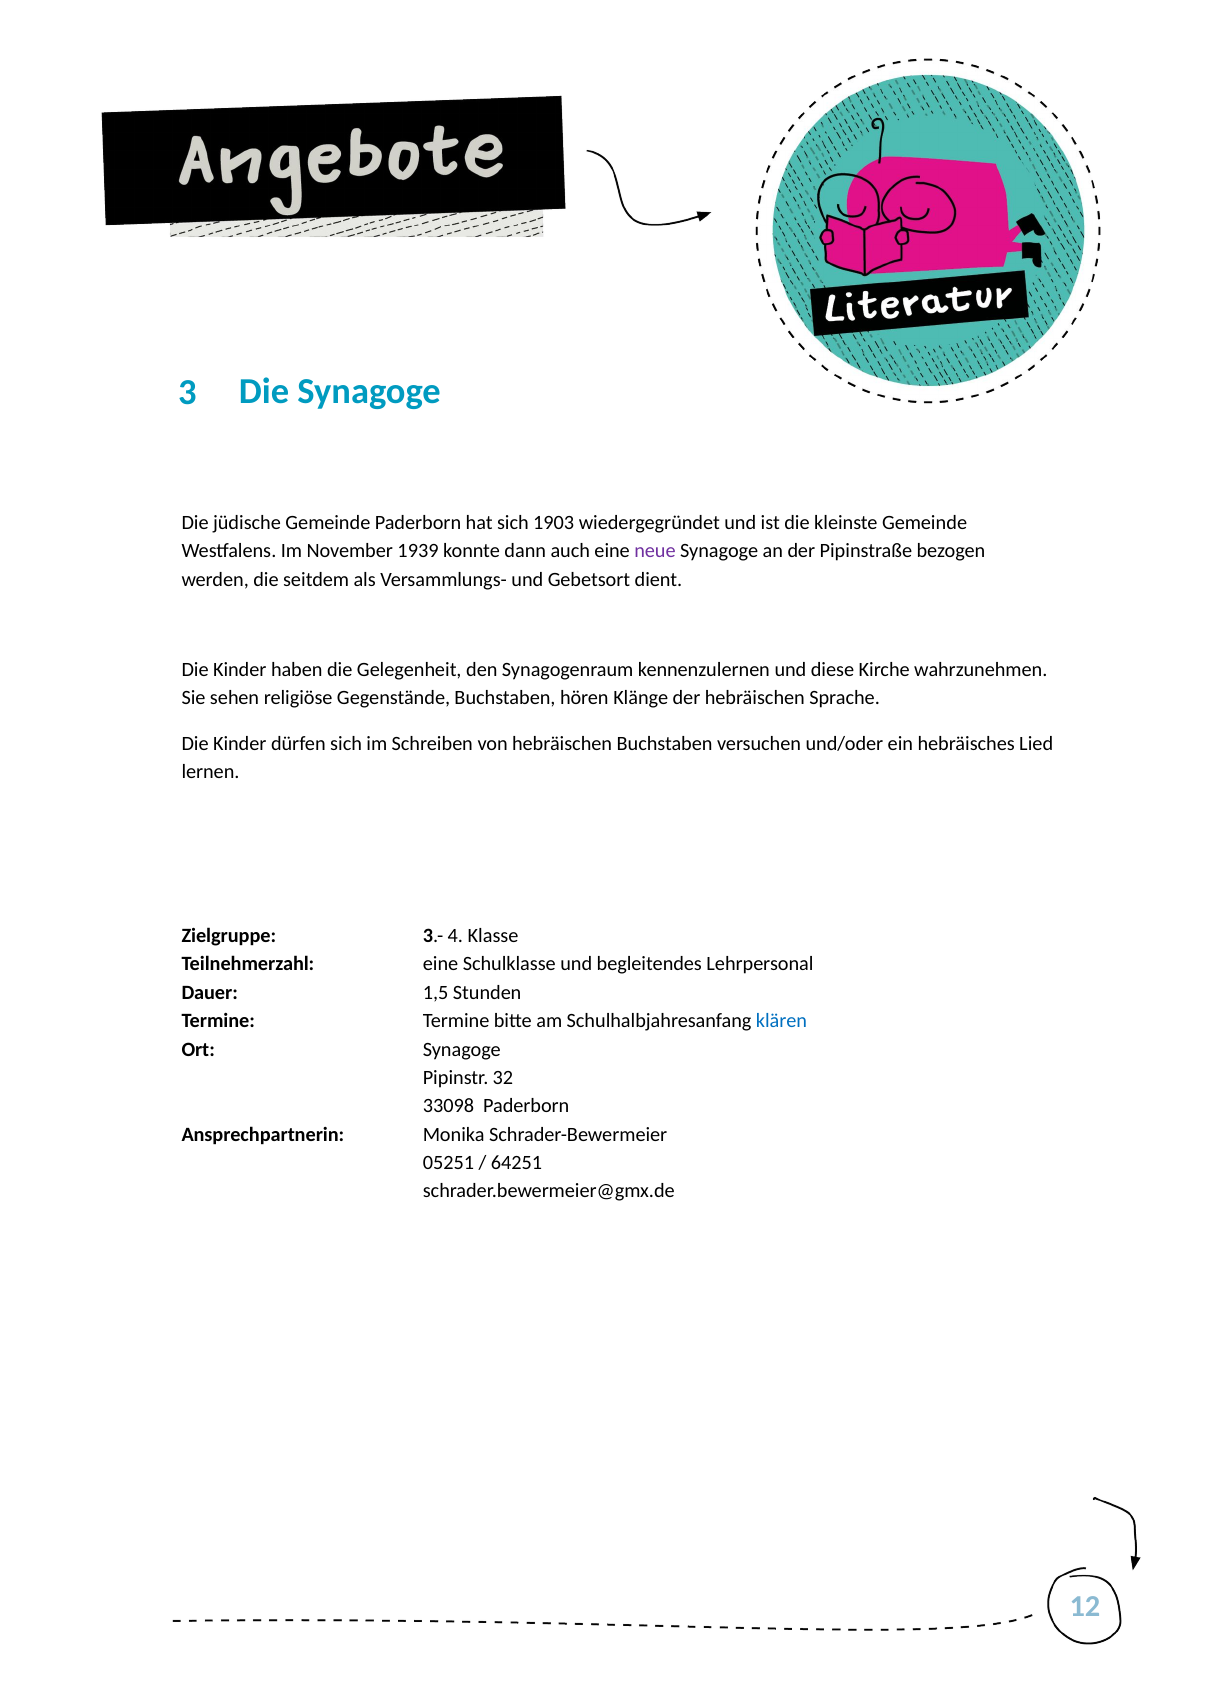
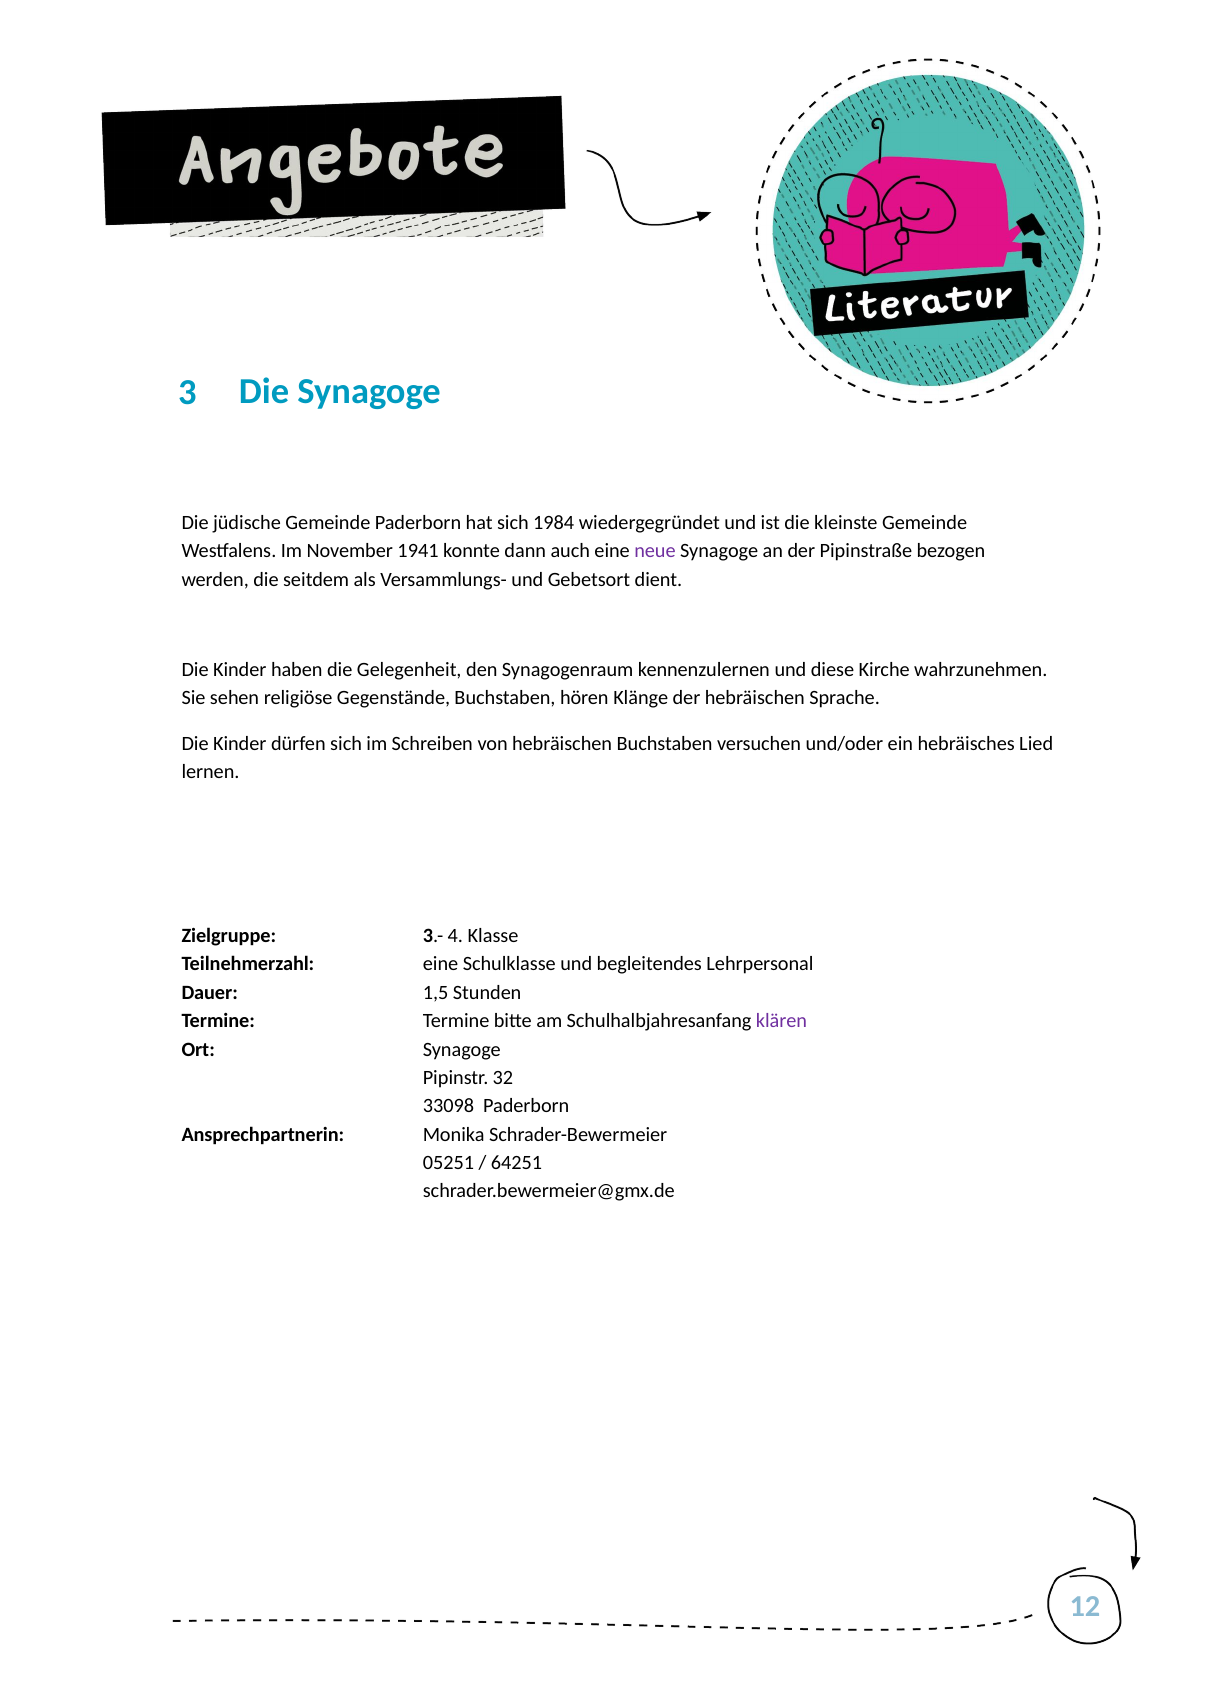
1903: 1903 -> 1984 (554, 523)
1939: 1939 -> 1941 (418, 551)
klären colour: blue -> purple (782, 1021)
